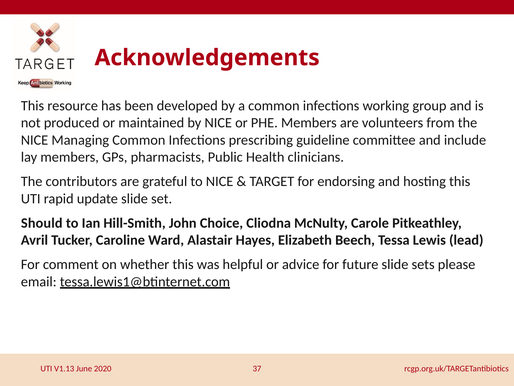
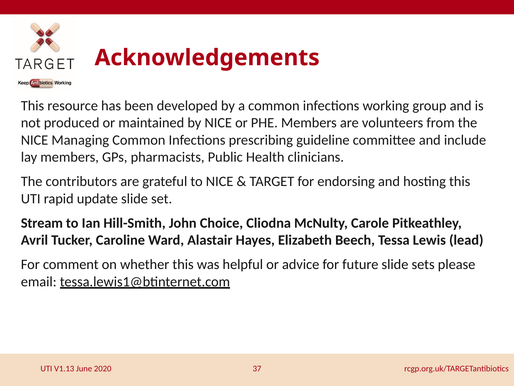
Should: Should -> Stream (42, 223)
